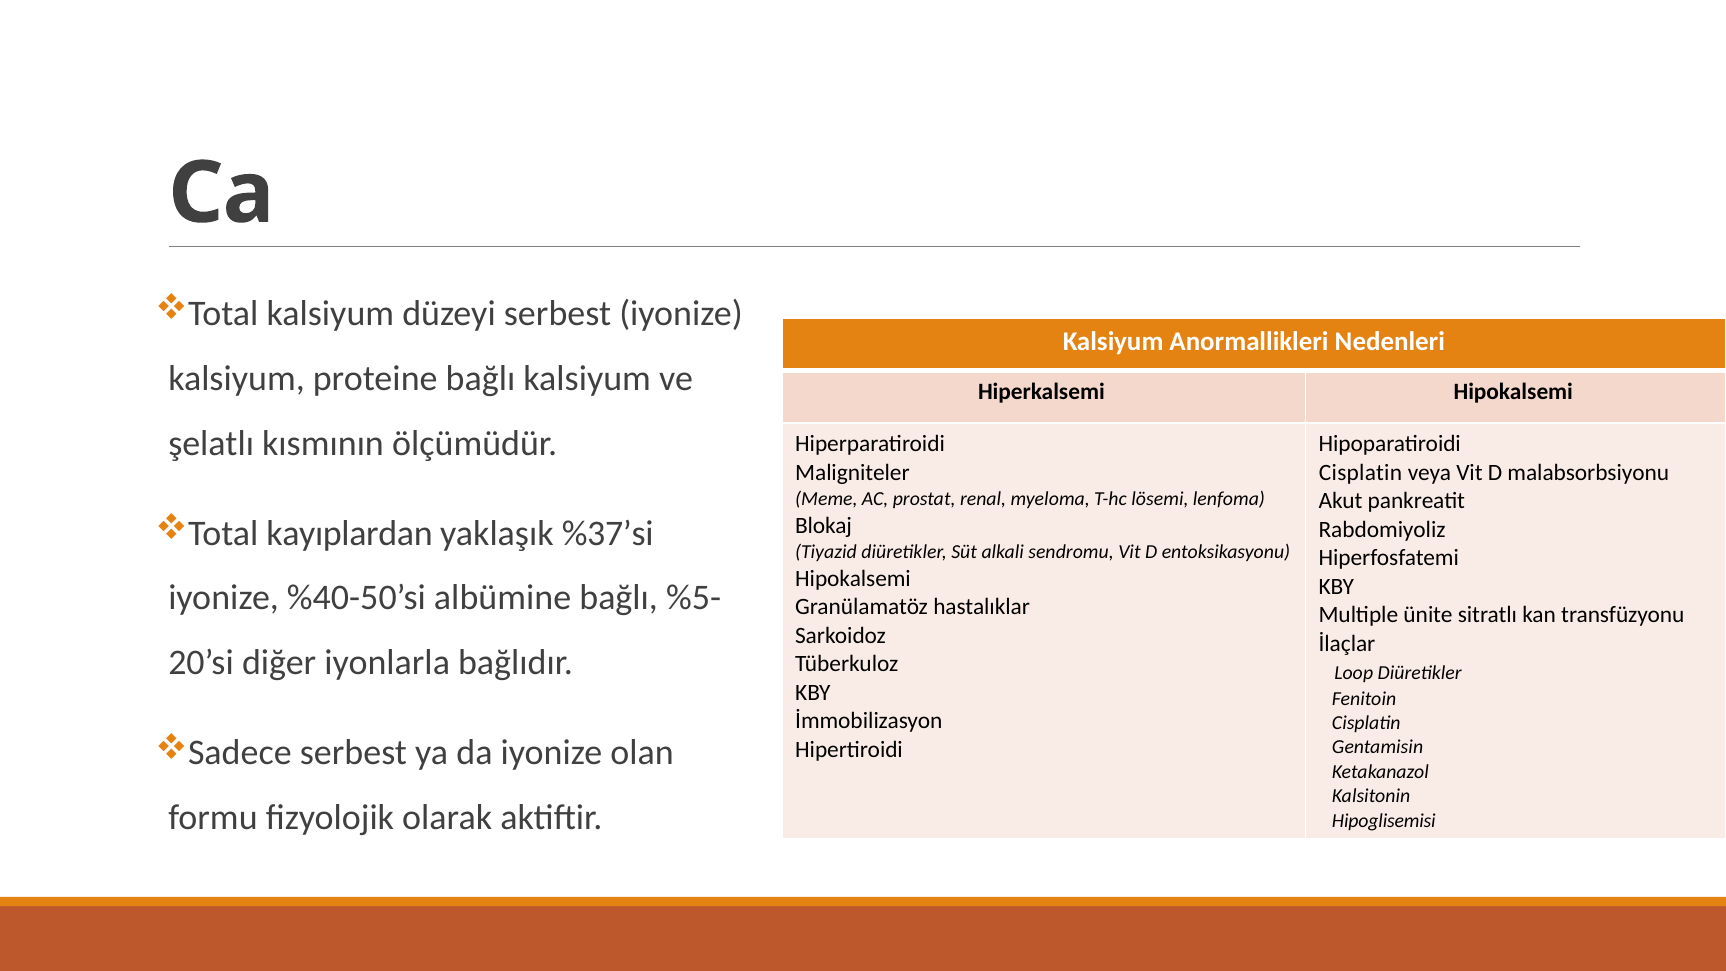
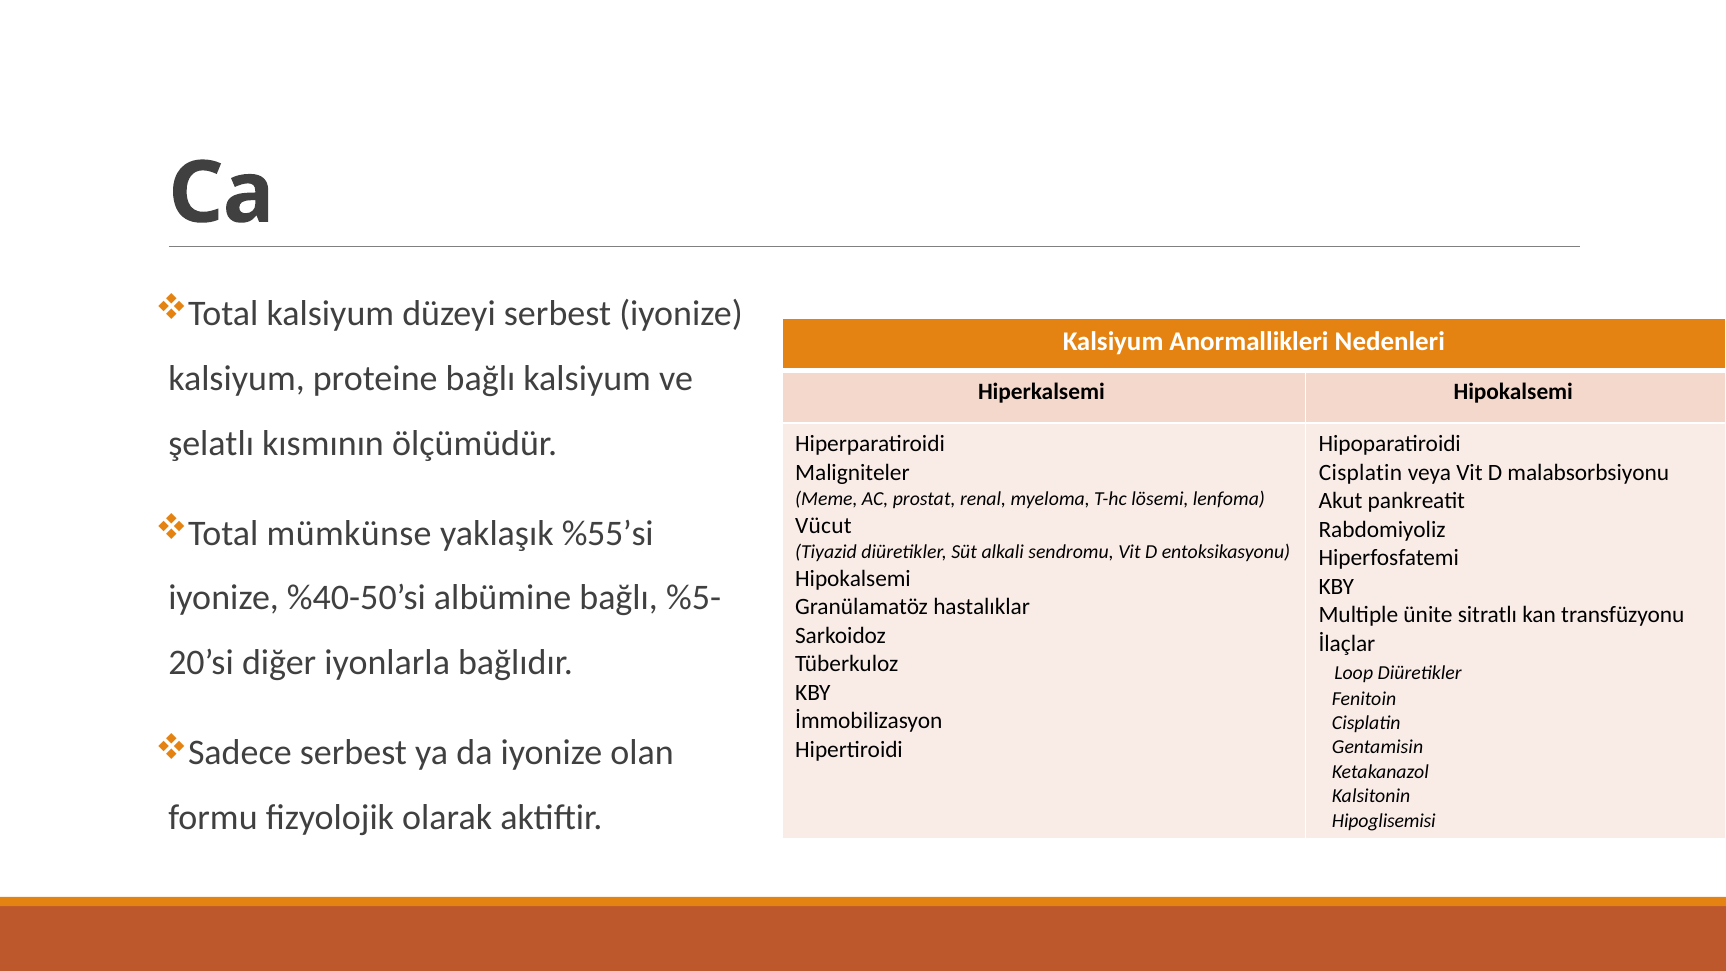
kayıplardan: kayıplardan -> mümkünse (349, 533)
%37’si: %37’si -> %55’si (608, 533)
Blokaj: Blokaj -> Vücut (823, 525)
